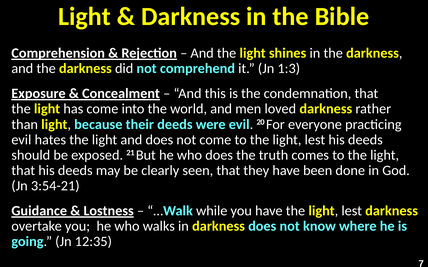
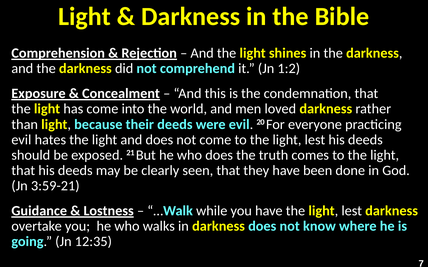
1:3: 1:3 -> 1:2 (289, 69)
3:54-21: 3:54-21 -> 3:59-21 (55, 186)
